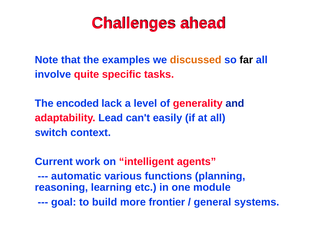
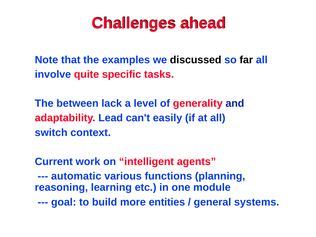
discussed colour: orange -> black (196, 60)
encoded: encoded -> between (77, 103)
frontier: frontier -> entities (167, 202)
